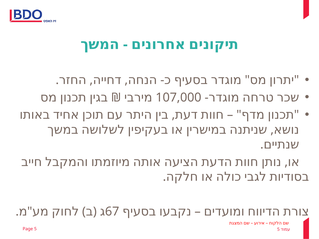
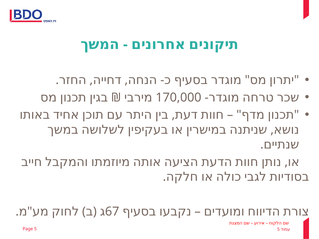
107,000: 107,000 -> 170,000 (179, 98)
